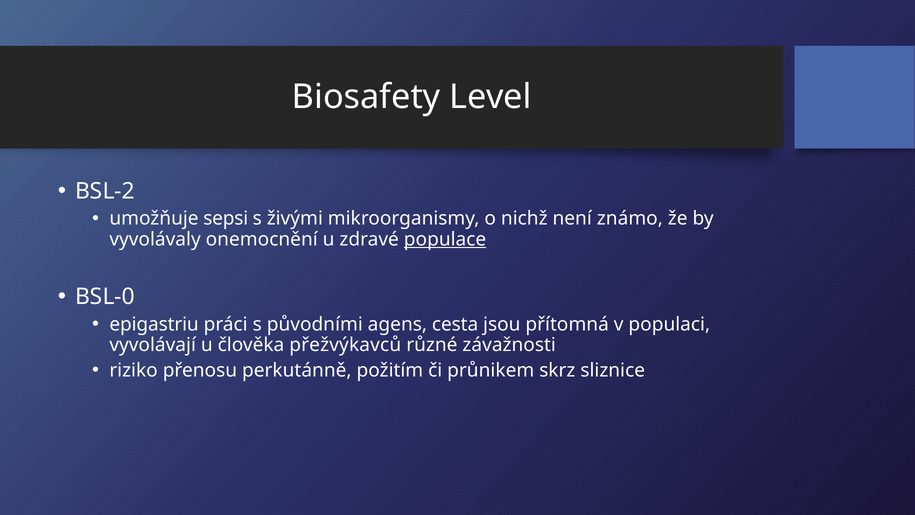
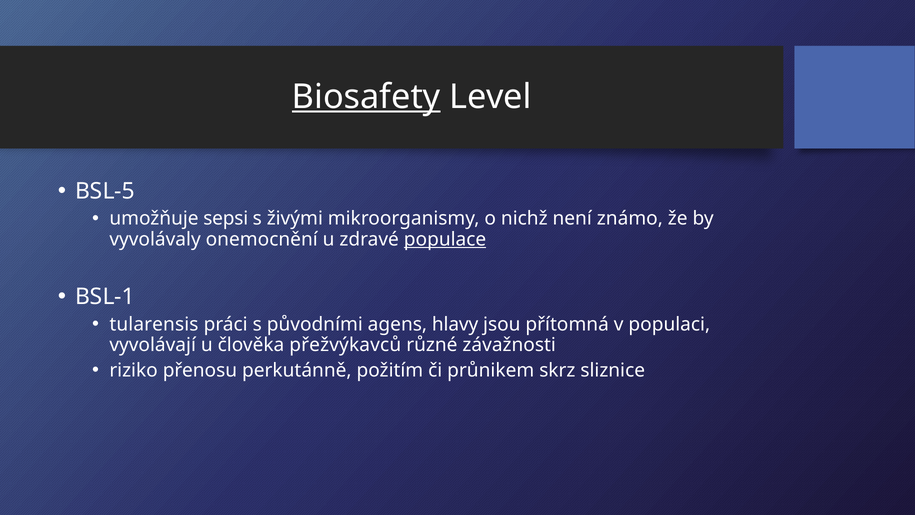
Biosafety underline: none -> present (366, 97)
BSL-2: BSL-2 -> BSL-5 (105, 191)
BSL-0: BSL-0 -> BSL-1 (105, 297)
epigastriu: epigastriu -> tularensis (154, 324)
cesta: cesta -> hlavy (455, 324)
